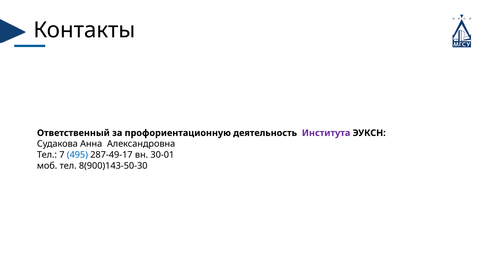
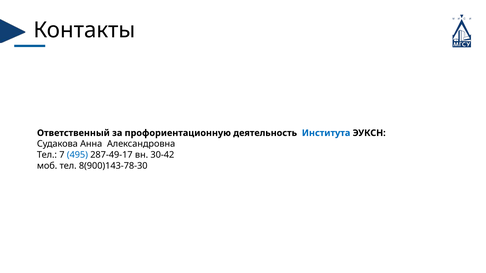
Института colour: purple -> blue (326, 133)
30-01: 30-01 -> 30-42 (162, 155)
8(900)143-50-30: 8(900)143-50-30 -> 8(900)143-78-30 (113, 166)
